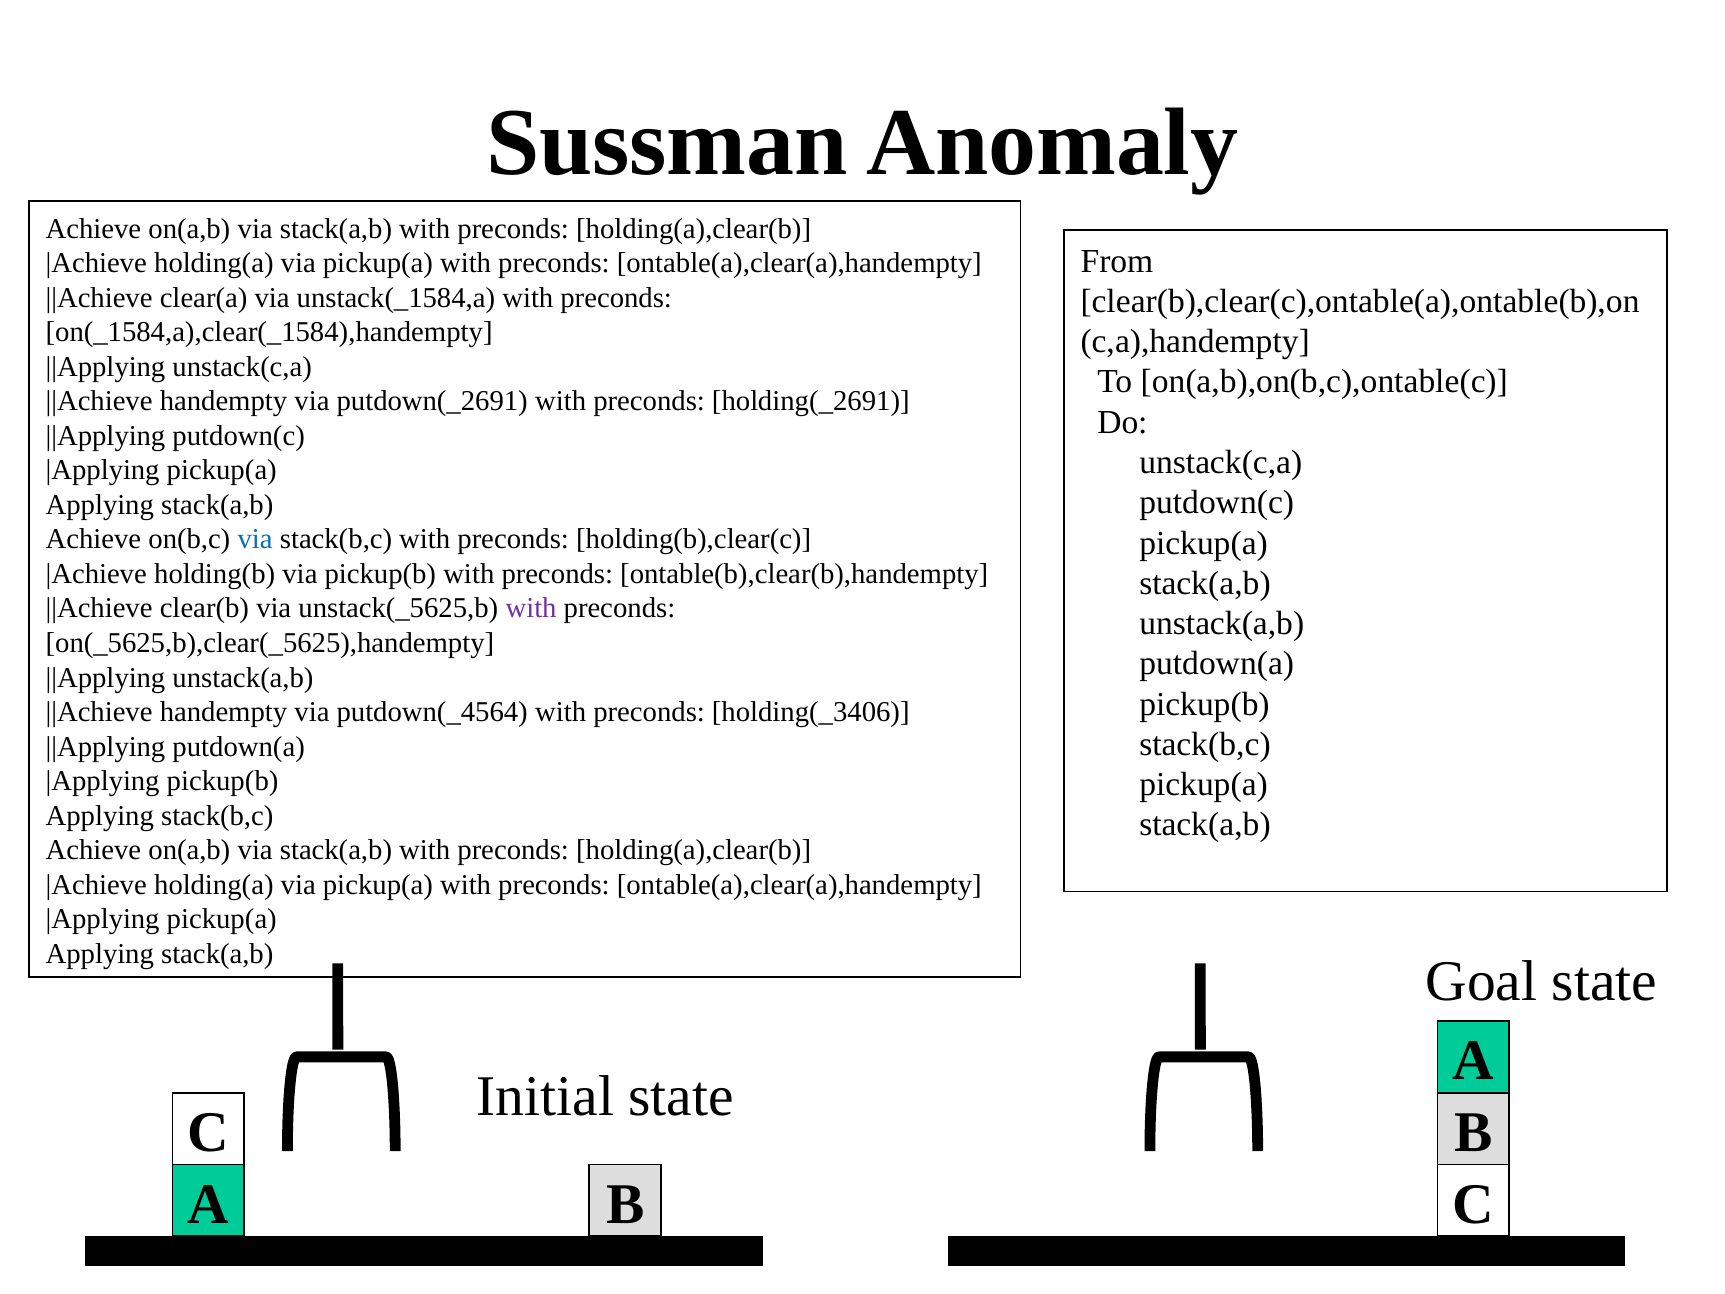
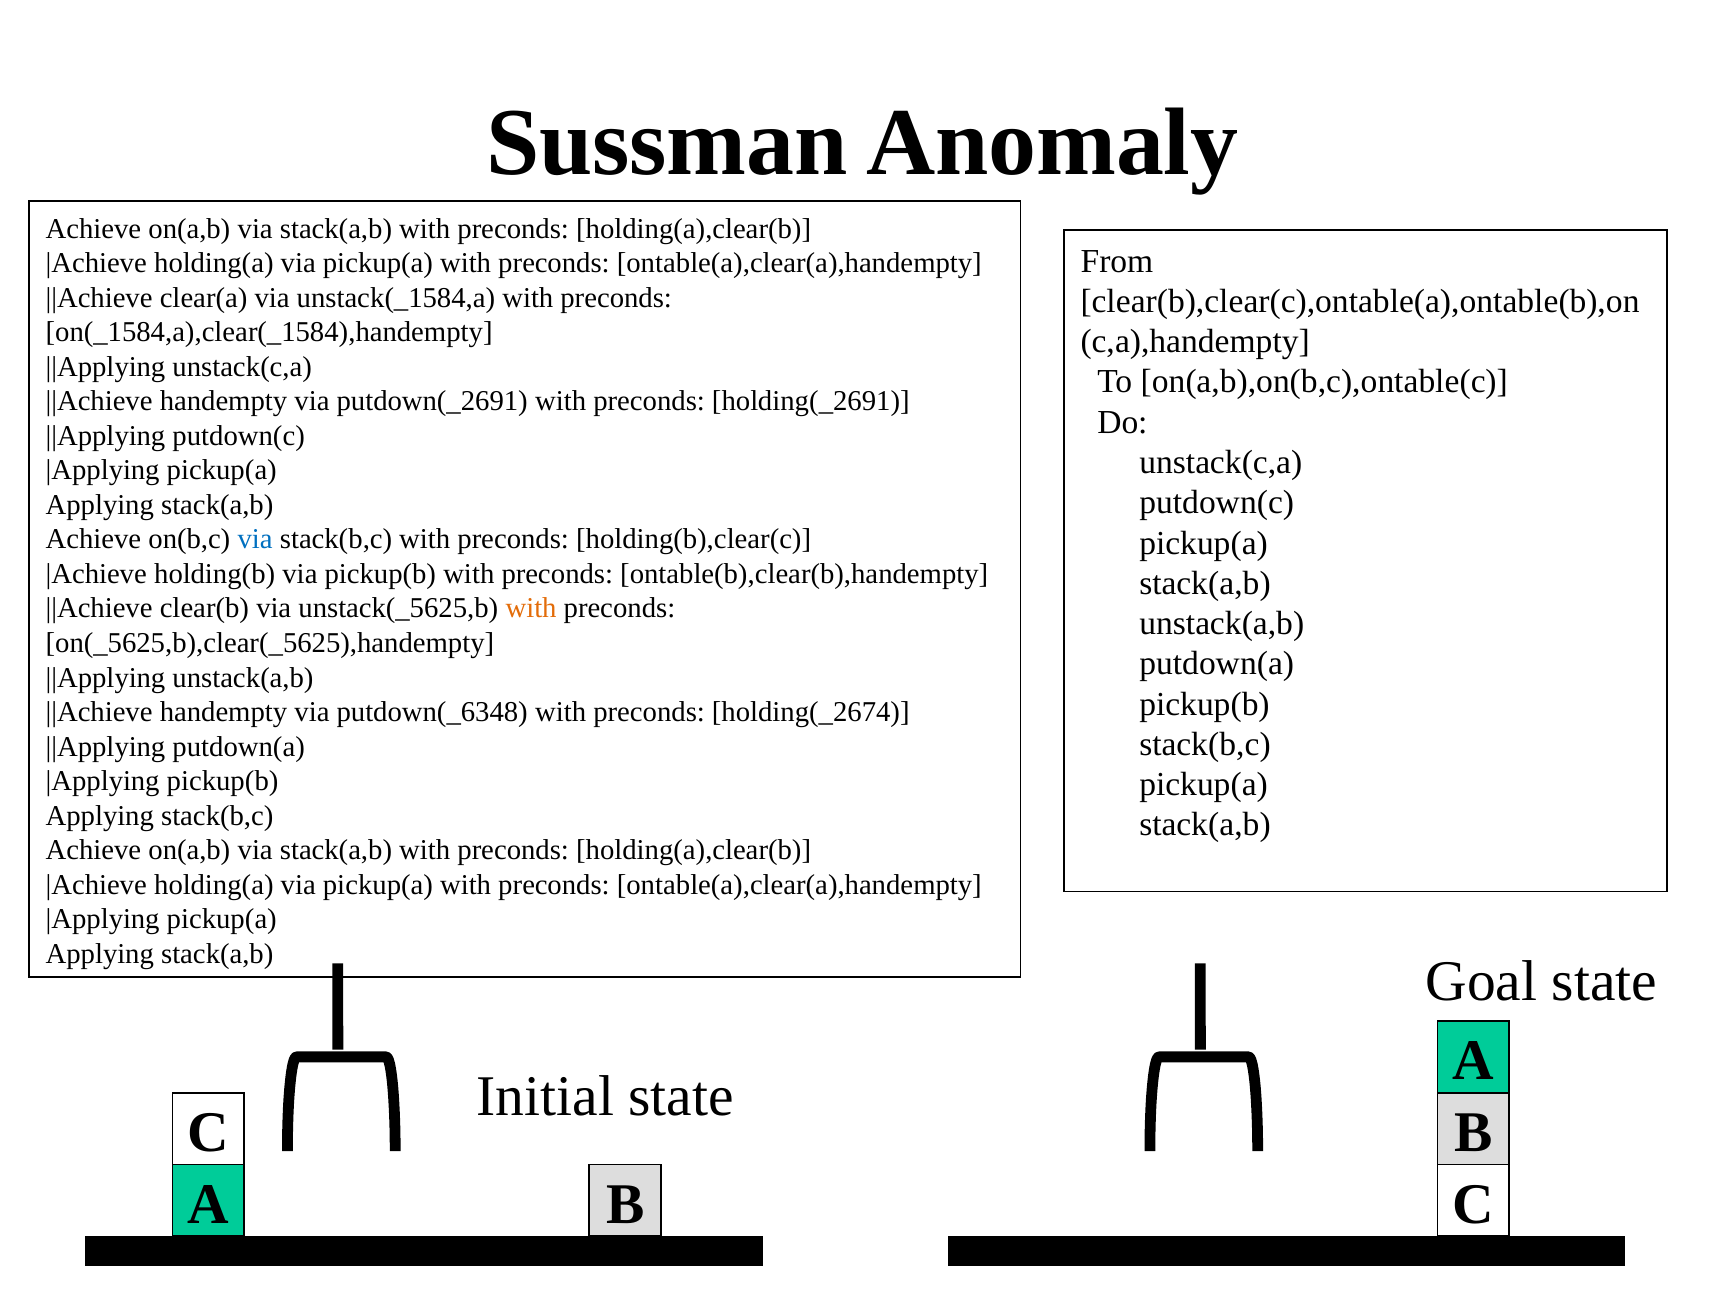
with colour: purple -> orange (531, 608)
putdown(_4564: putdown(_4564 -> putdown(_6348 (432, 712)
holding(_3406: holding(_3406 -> holding(_2674 (811, 712)
